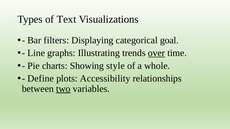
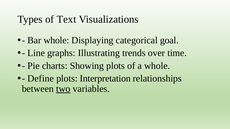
Bar filters: filters -> whole (56, 40)
over underline: present -> none (156, 53)
Showing style: style -> plots (116, 66)
Accessibility: Accessibility -> Interpretation (105, 79)
